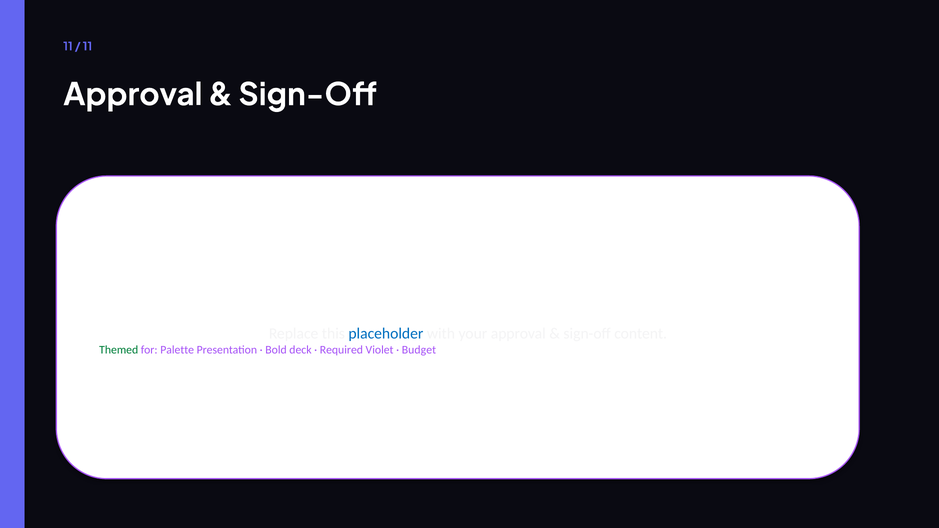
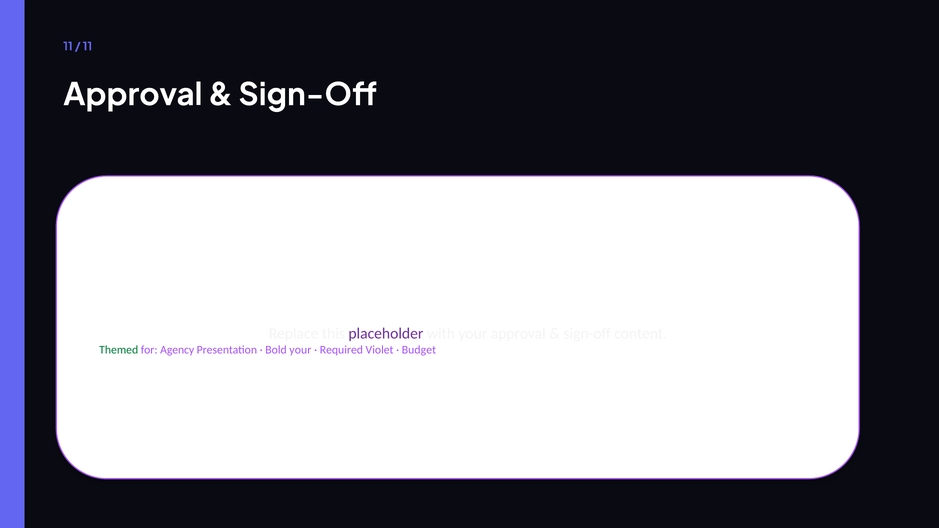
placeholder colour: blue -> purple (386, 334)
Palette: Palette -> Agency (177, 350)
Bold deck: deck -> your (300, 350)
